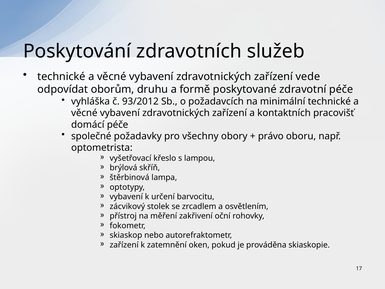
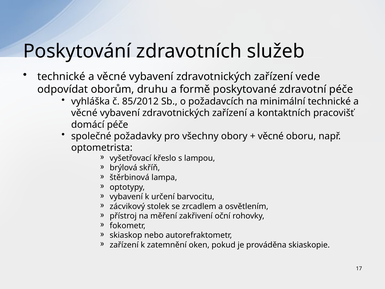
93/2012: 93/2012 -> 85/2012 (140, 101)
právo: právo -> věcné (271, 136)
